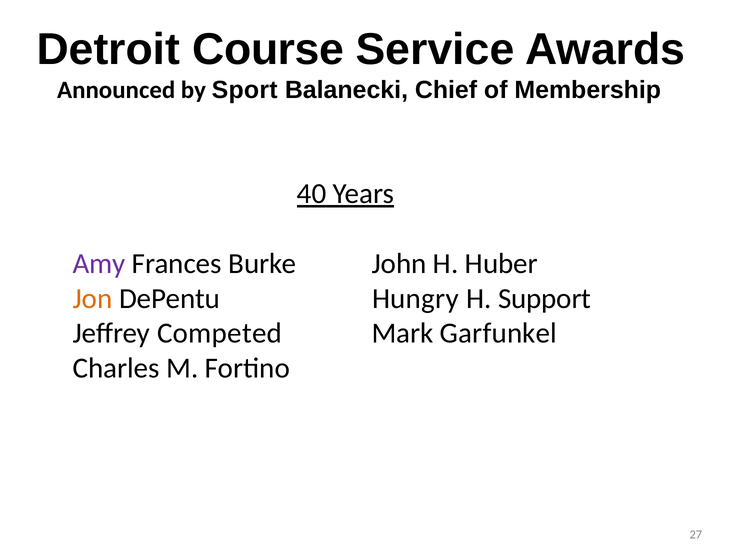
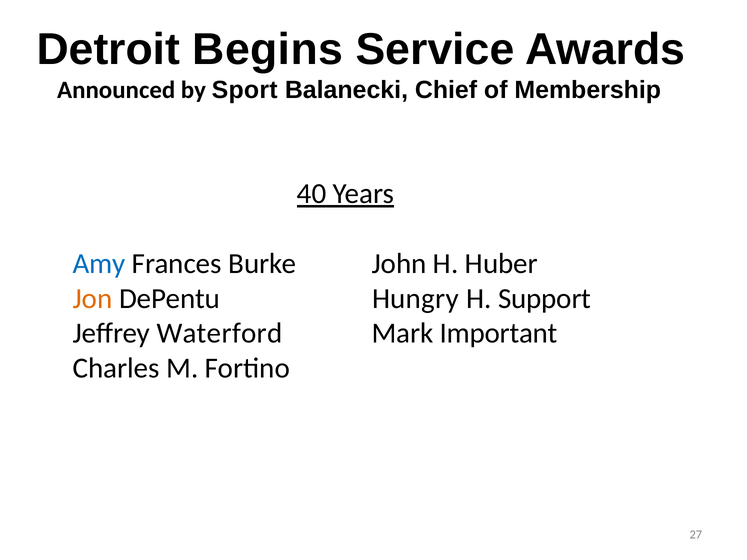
Course: Course -> Begins (268, 50)
Amy colour: purple -> blue (99, 264)
Competed: Competed -> Waterford (220, 333)
Garfunkel: Garfunkel -> Important (499, 333)
